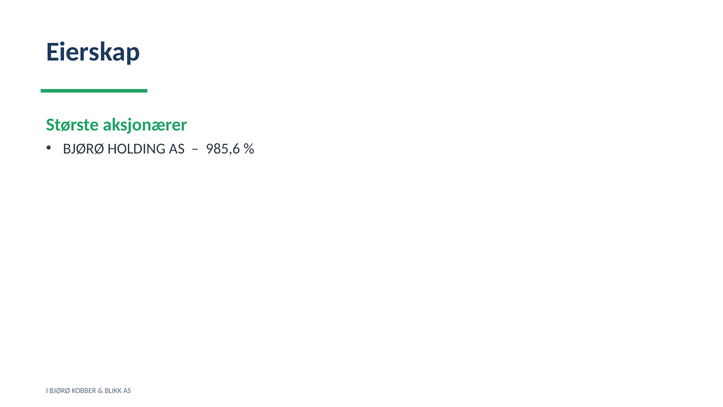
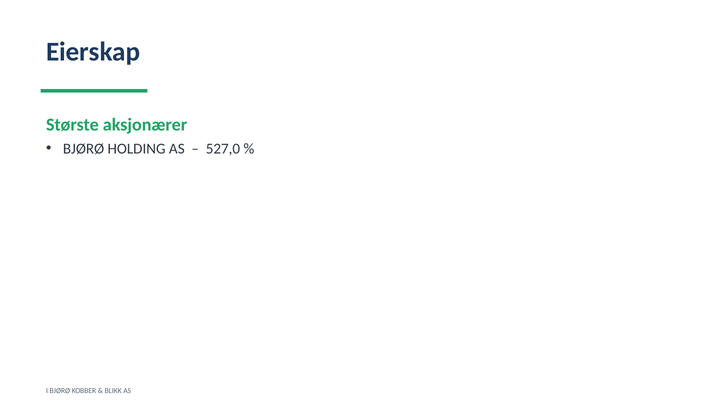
985,6: 985,6 -> 527,0 (223, 149)
